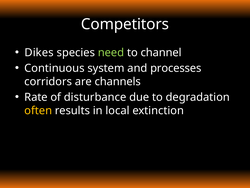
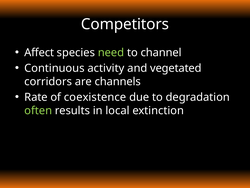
Dikes: Dikes -> Affect (39, 52)
system: system -> activity (106, 68)
processes: processes -> vegetated (176, 68)
disturbance: disturbance -> coexistence (95, 97)
often colour: yellow -> light green (38, 110)
